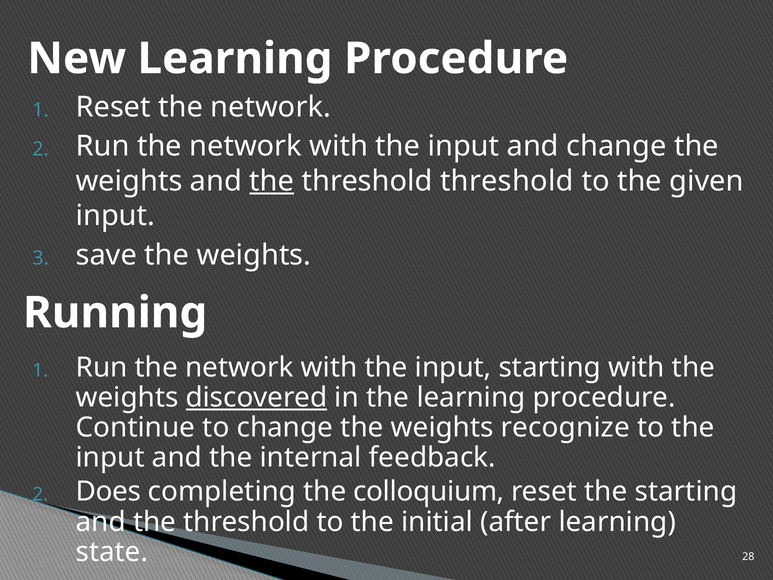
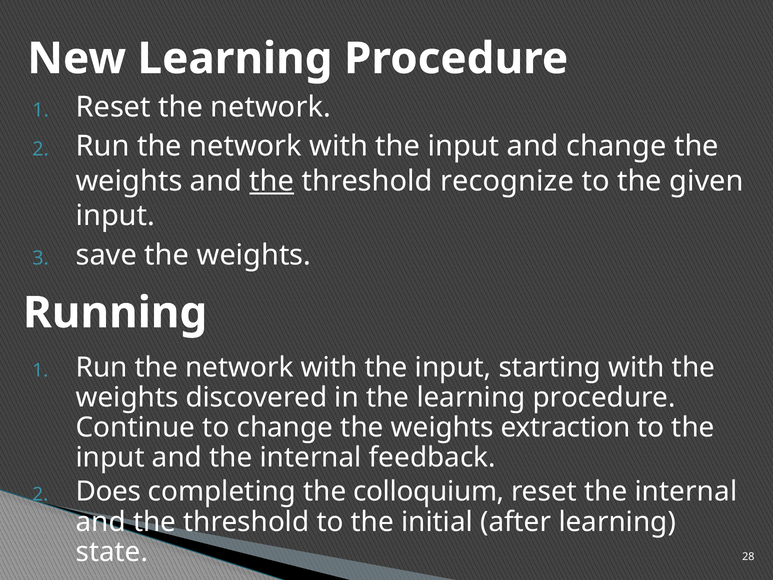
threshold threshold: threshold -> recognize (507, 181)
discovered underline: present -> none (257, 397)
recognize: recognize -> extraction (566, 427)
reset the starting: starting -> internal (686, 492)
